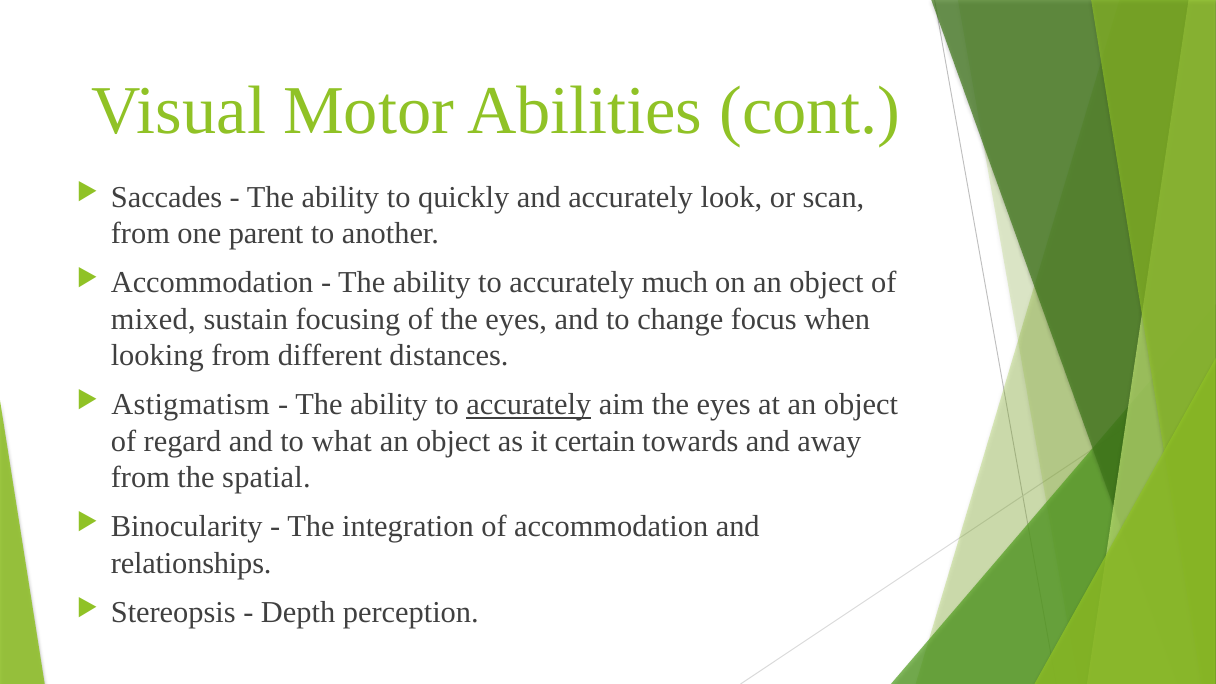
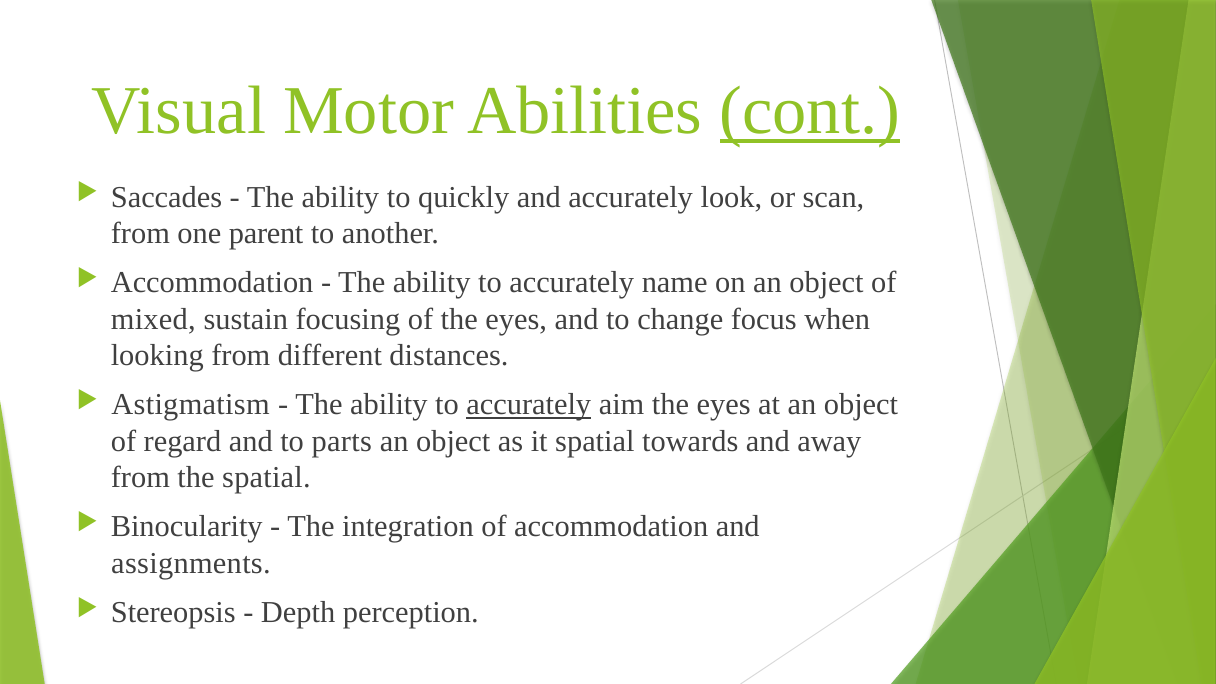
cont underline: none -> present (810, 111)
much: much -> name (675, 283)
what: what -> parts (342, 441)
it certain: certain -> spatial (595, 441)
relationships: relationships -> assignments (191, 563)
